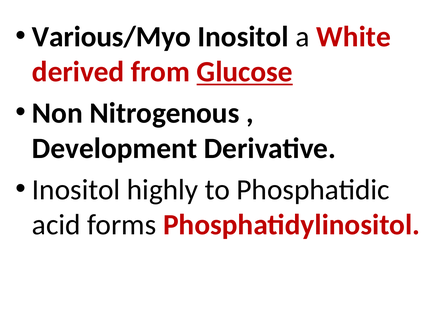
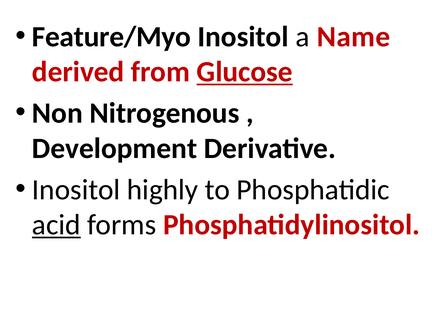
Various/Myo: Various/Myo -> Feature/Myo (111, 37)
White: White -> Name (353, 37)
acid underline: none -> present (56, 225)
